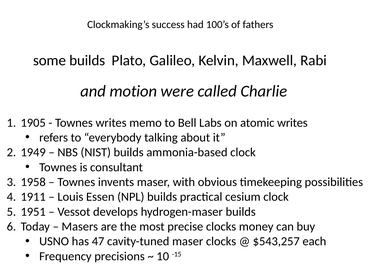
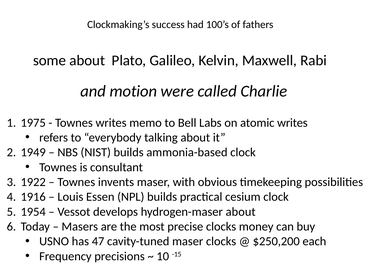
some builds: builds -> about (87, 61)
1905: 1905 -> 1975 (33, 123)
1958: 1958 -> 1922 (33, 182)
1911: 1911 -> 1916 (33, 197)
1951: 1951 -> 1954 (33, 212)
hydrogen-maser builds: builds -> about (241, 212)
$543,257: $543,257 -> $250,200 (276, 242)
